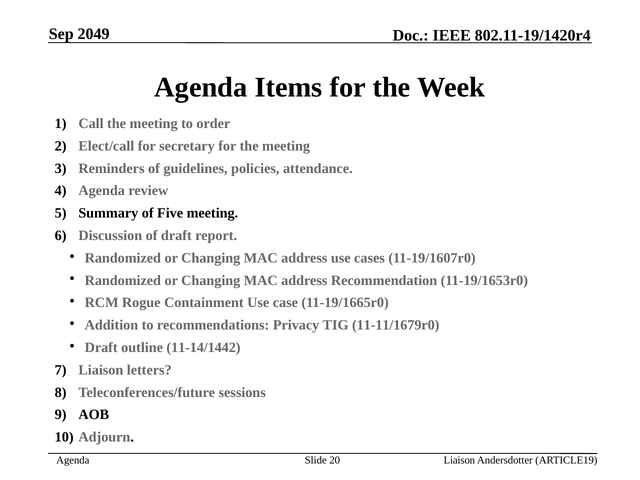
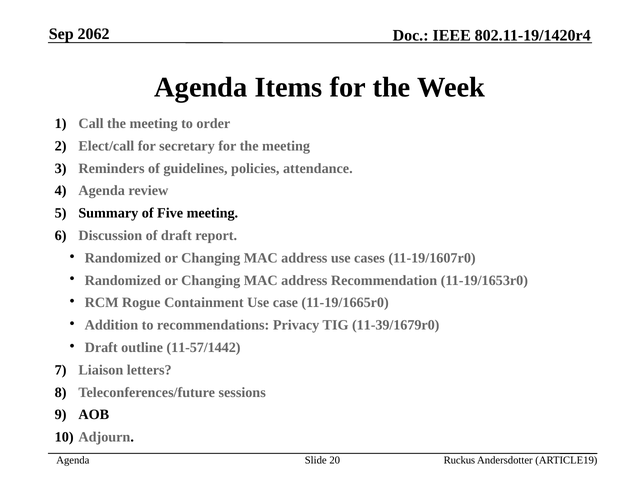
2049: 2049 -> 2062 (94, 34)
11-11/1679r0: 11-11/1679r0 -> 11-39/1679r0 (396, 325)
11-14/1442: 11-14/1442 -> 11-57/1442 (203, 348)
Liaison: Liaison -> Ruckus (459, 460)
